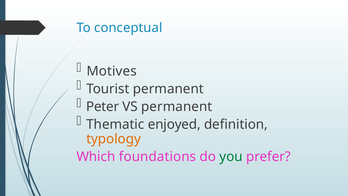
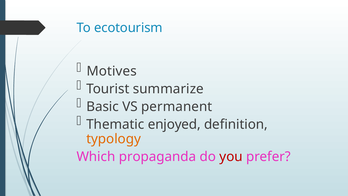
conceptual: conceptual -> ecotourism (128, 28)
Tourist permanent: permanent -> summarize (168, 89)
Peter: Peter -> Basic (103, 107)
foundations: foundations -> propaganda (158, 157)
you colour: green -> red (231, 157)
